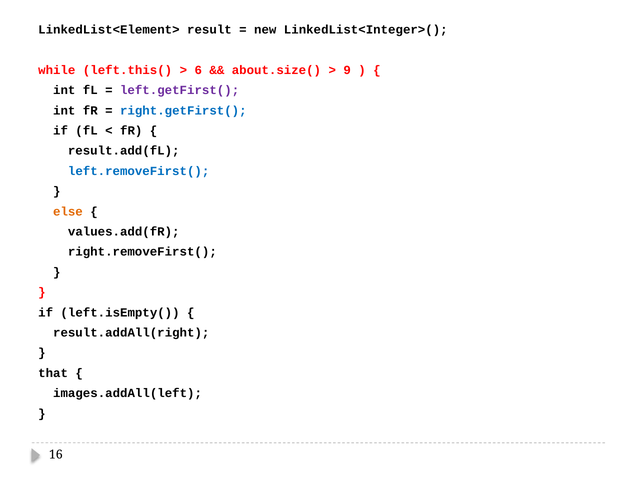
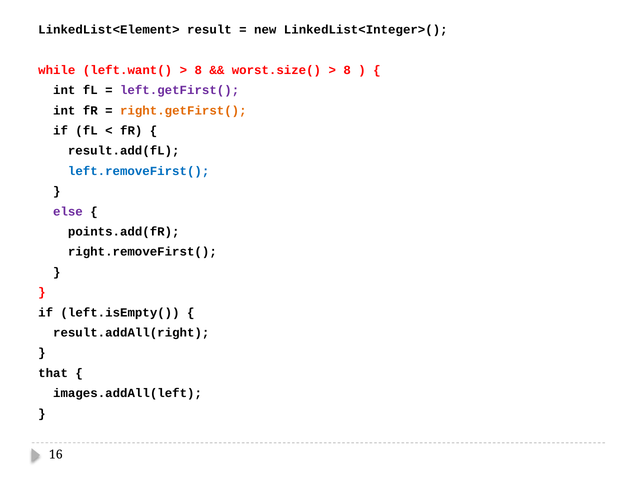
left.this(: left.this( -> left.want( (128, 70)
6: 6 -> 8 (198, 70)
about.size(: about.size( -> worst.size( (276, 70)
9: 9 -> 8 (347, 70)
right.getFirst( colour: blue -> orange (183, 110)
else colour: orange -> purple (68, 211)
values.add(fR: values.add(fR -> points.add(fR (124, 232)
